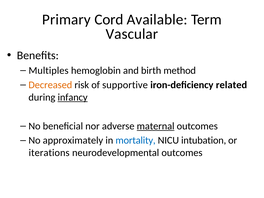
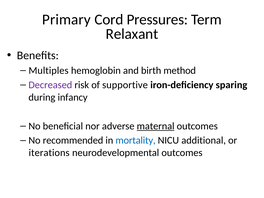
Available: Available -> Pressures (157, 19)
Vascular: Vascular -> Relaxant (132, 34)
Decreased colour: orange -> purple (50, 85)
related: related -> sparing (232, 85)
infancy underline: present -> none (73, 97)
approximately: approximately -> recommended (73, 140)
intubation: intubation -> additional (204, 140)
